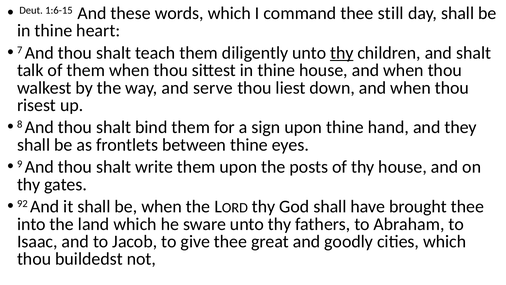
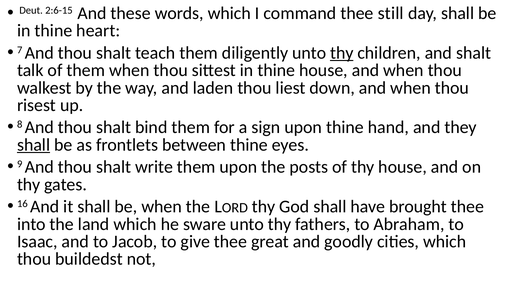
1:6-15: 1:6-15 -> 2:6-15 (59, 10)
serve: serve -> laden (213, 88)
shall underline: none -> present (34, 145)
92: 92 -> 16 (22, 203)
